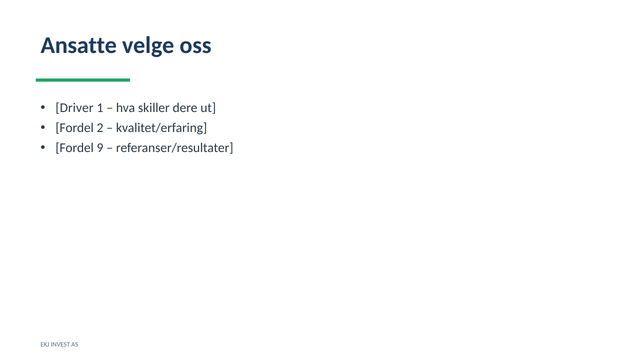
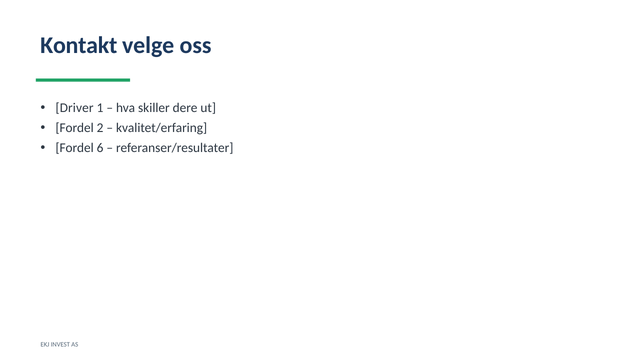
Ansatte: Ansatte -> Kontakt (79, 46)
9: 9 -> 6 (100, 148)
